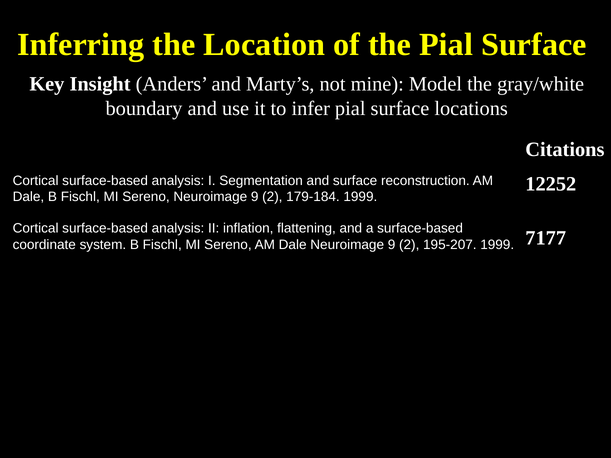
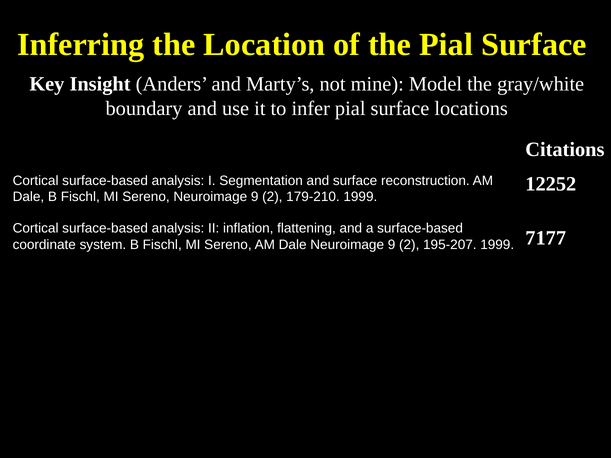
179-184: 179-184 -> 179-210 (313, 197)
